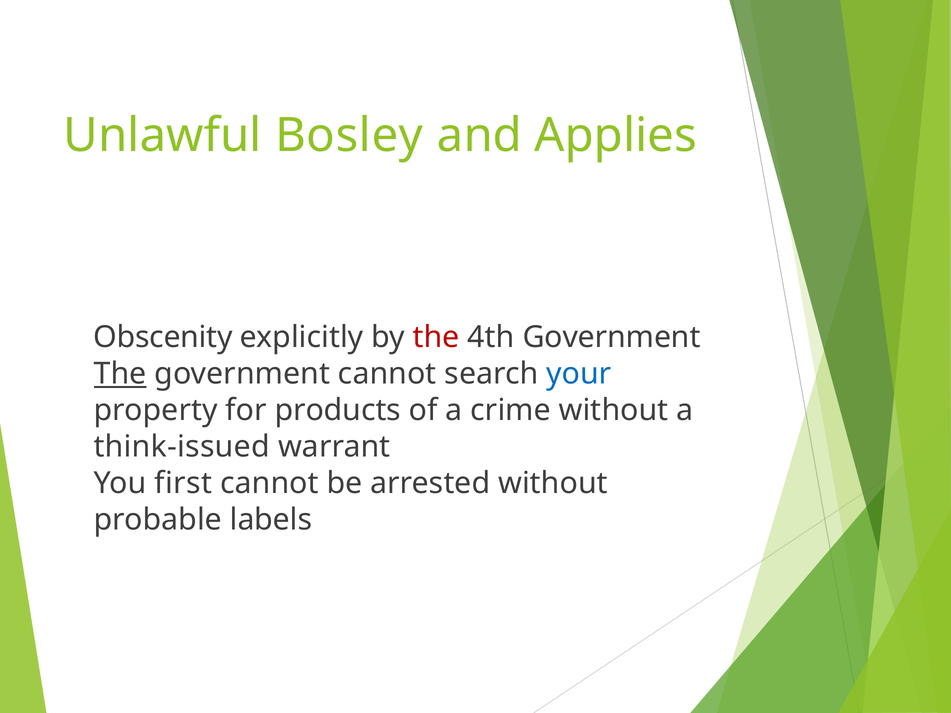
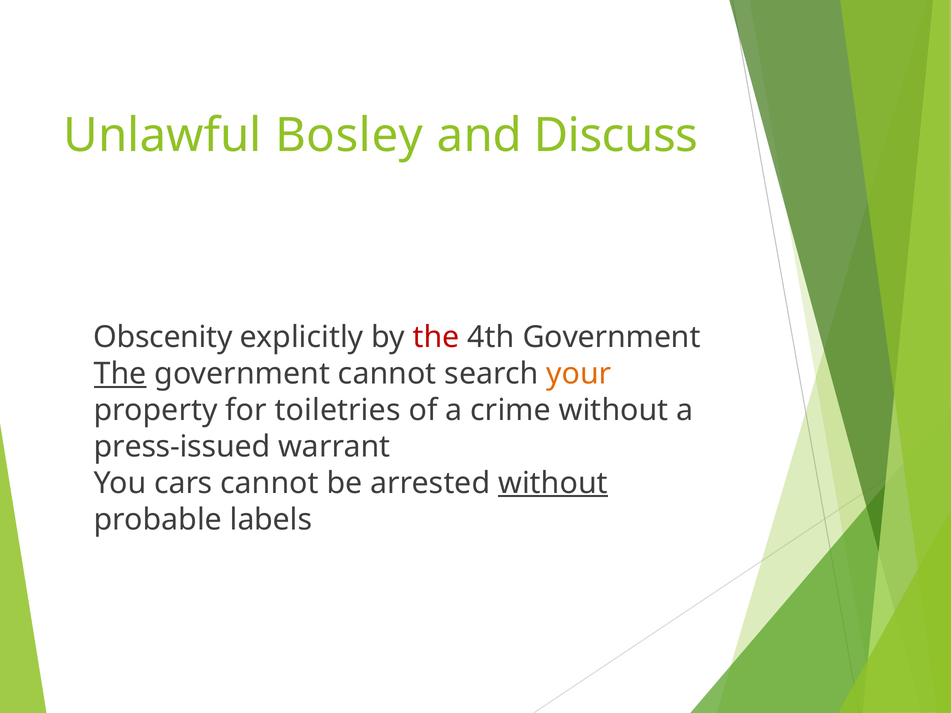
Applies: Applies -> Discuss (616, 135)
your colour: blue -> orange (579, 374)
products: products -> toiletries (338, 410)
think-issued: think-issued -> press-issued (182, 447)
first: first -> cars (183, 483)
without underline: none -> present (553, 483)
